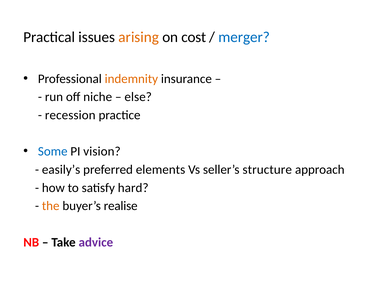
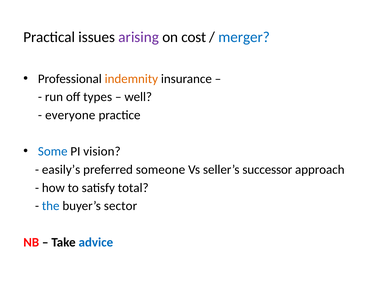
arising colour: orange -> purple (139, 37)
niche: niche -> types (98, 97)
else: else -> well (138, 97)
recession: recession -> everyone (70, 115)
elements: elements -> someone (161, 169)
structure: structure -> successor (267, 169)
hard: hard -> total (133, 188)
the colour: orange -> blue (51, 206)
realise: realise -> sector (120, 206)
advice colour: purple -> blue (96, 242)
